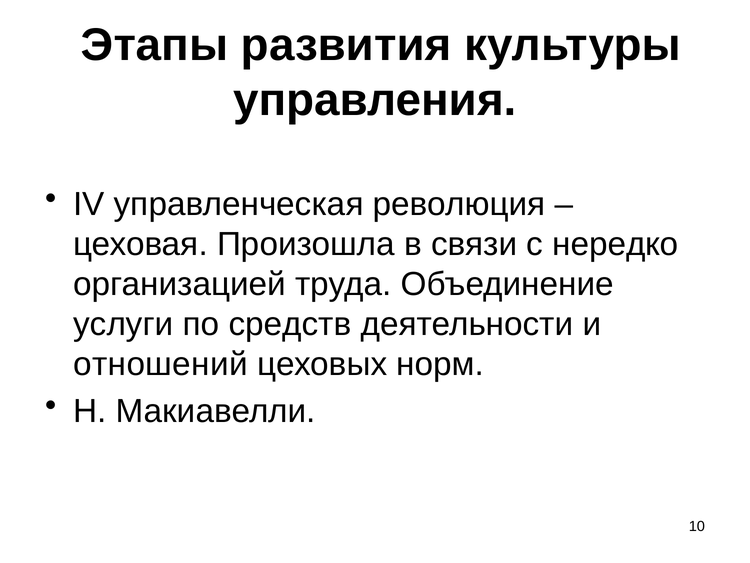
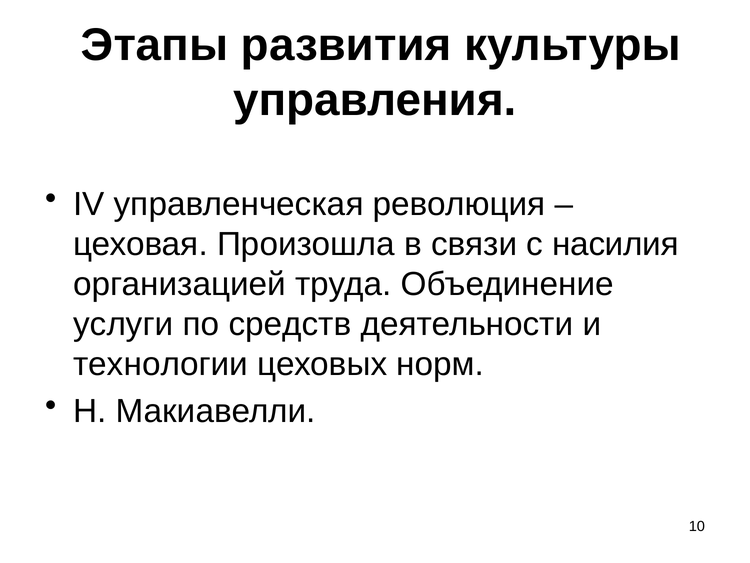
нередко: нередко -> насилия (615, 244)
отношений: отношений -> технологии (161, 364)
